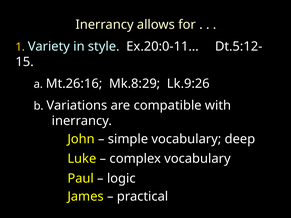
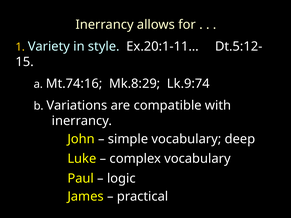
Ex.20:0-11…: Ex.20:0-11… -> Ex.20:1-11… (163, 46)
Mt.26:16: Mt.26:16 -> Mt.74:16 (74, 84)
Lk.9:26: Lk.9:26 -> Lk.9:74 (188, 84)
